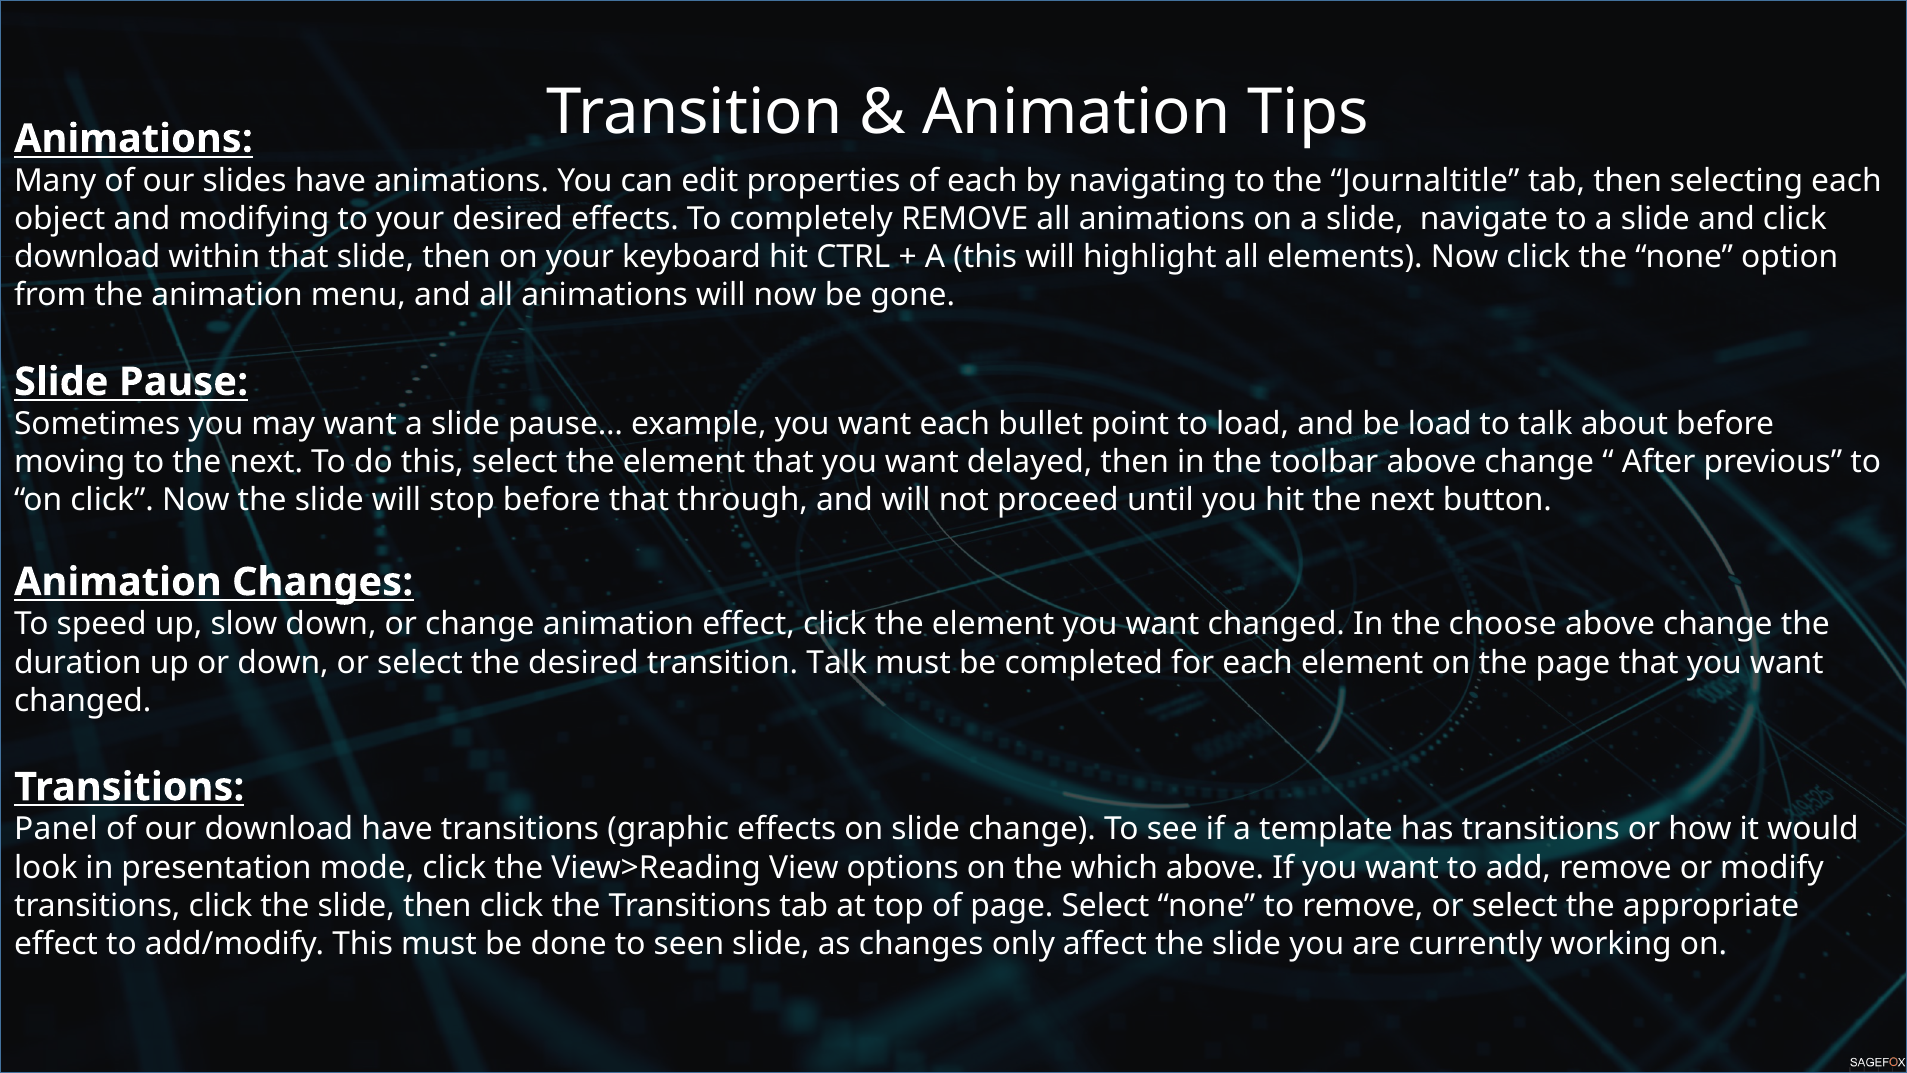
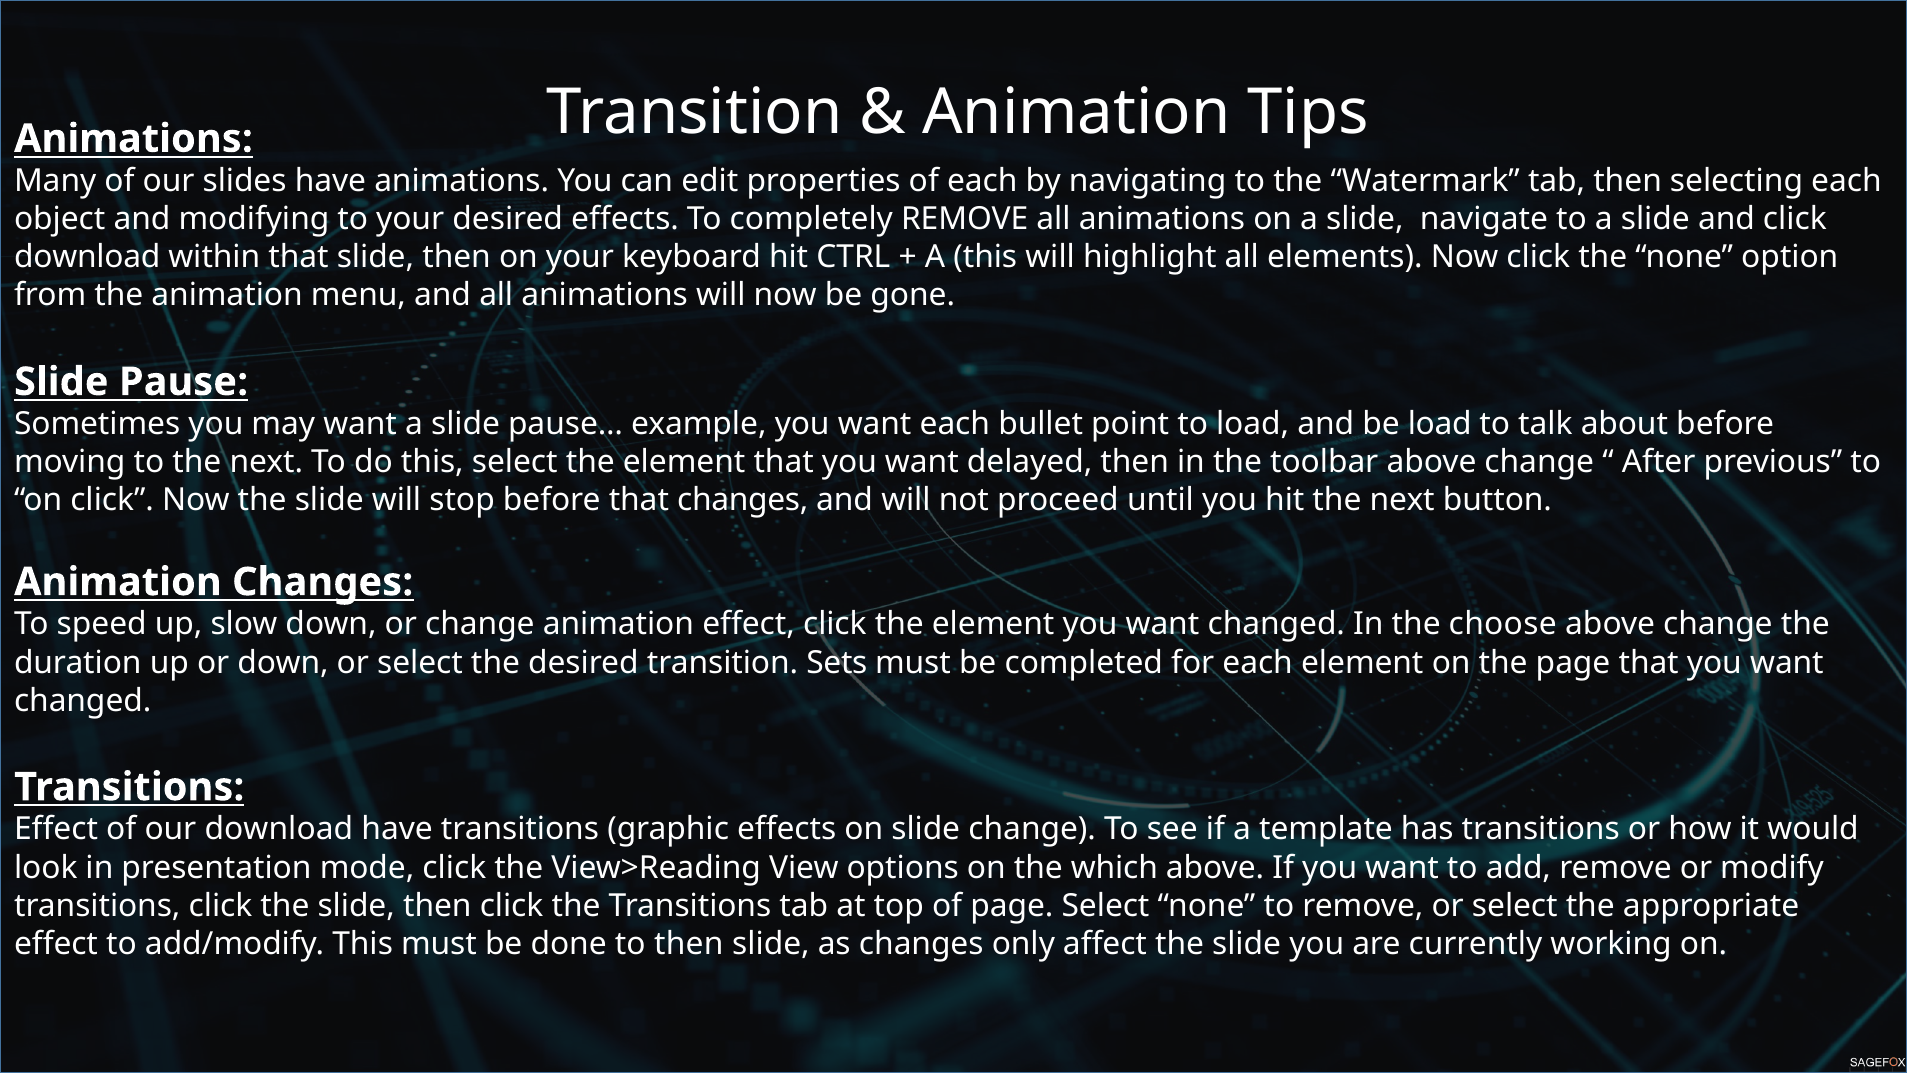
Journaltitle: Journaltitle -> Watermark (1425, 181)
that through: through -> changes (743, 500)
transition Talk: Talk -> Sets (837, 662)
Panel: Panel -> Effect (56, 829)
to seen: seen -> then (689, 944)
